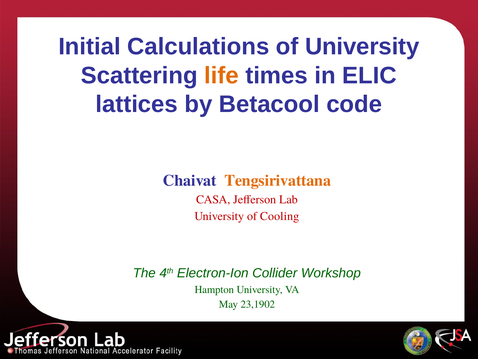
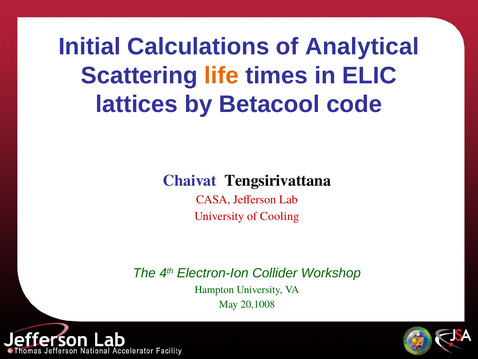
of University: University -> Analytical (362, 47)
Tengsirivattana colour: orange -> black (278, 180)
23,1902: 23,1902 -> 20,1008 (258, 304)
